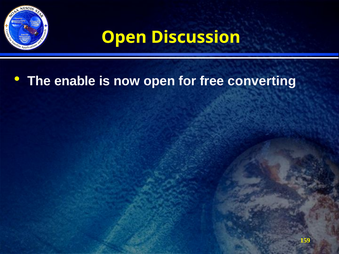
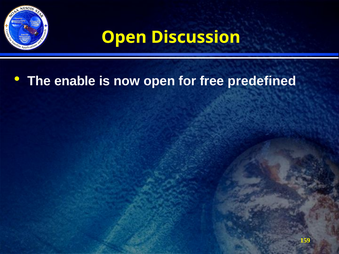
converting: converting -> predefined (262, 81)
